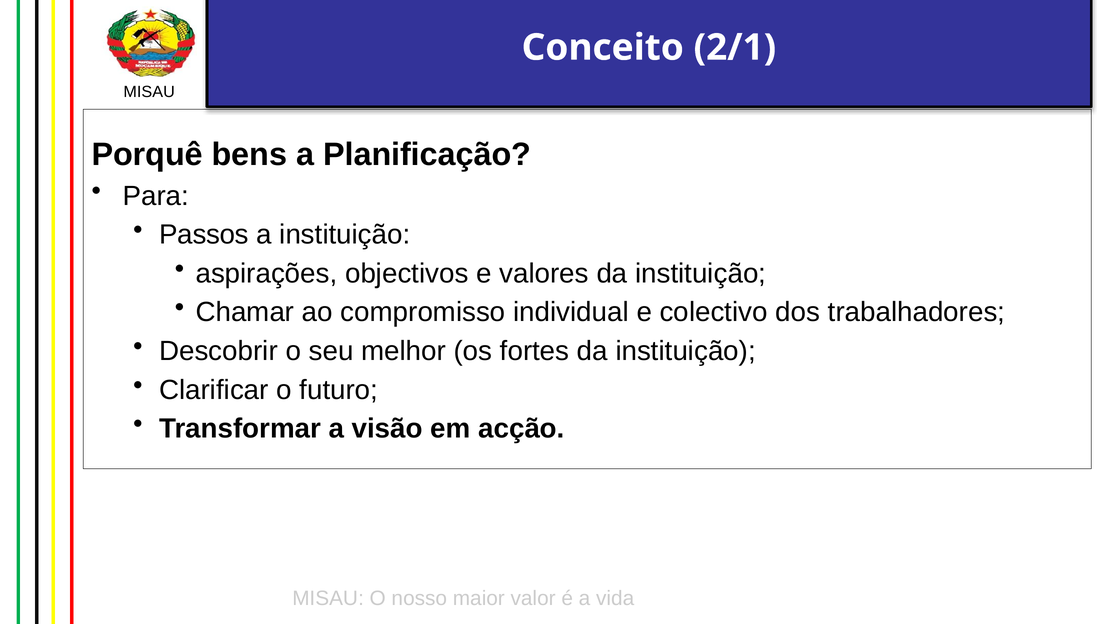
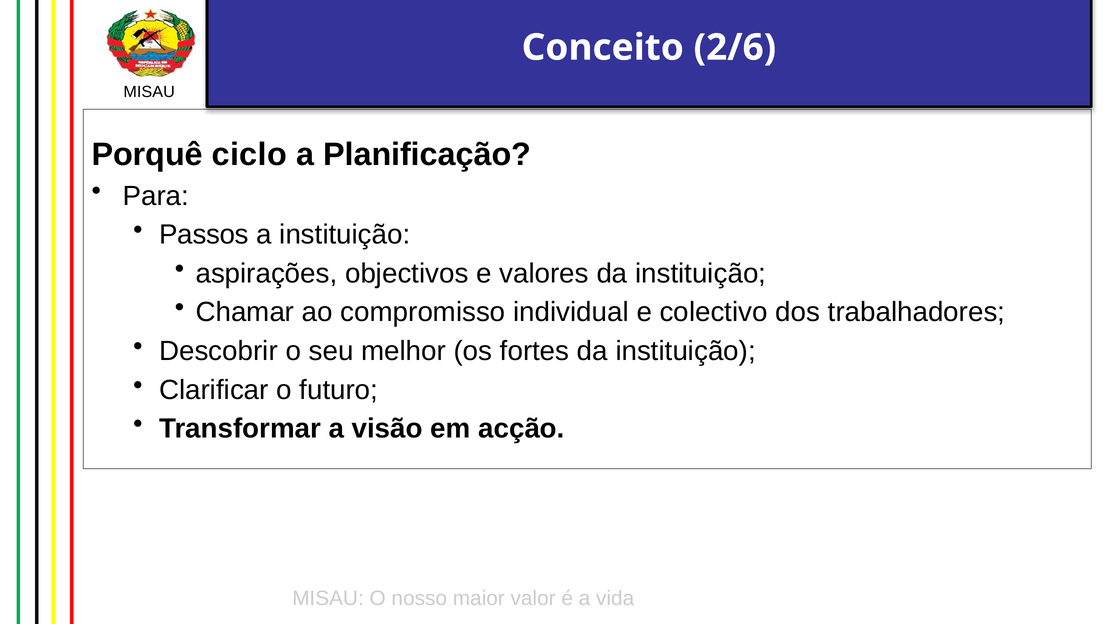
2/1: 2/1 -> 2/6 (735, 48)
bens: bens -> ciclo (249, 155)
